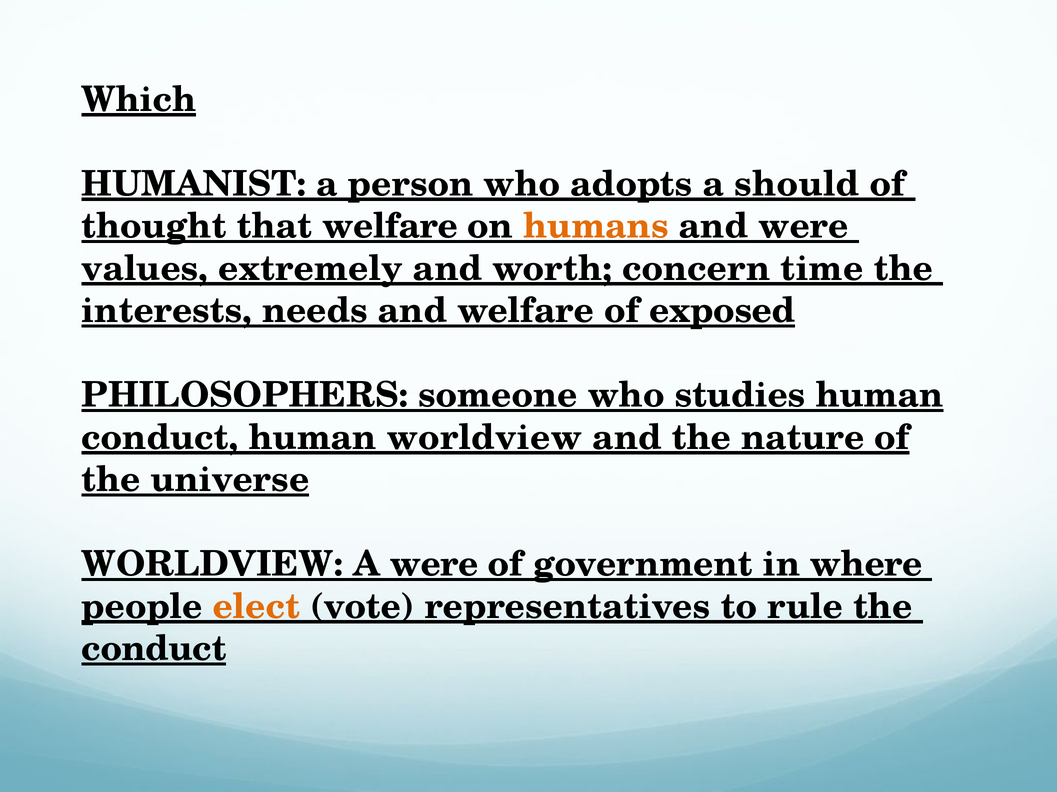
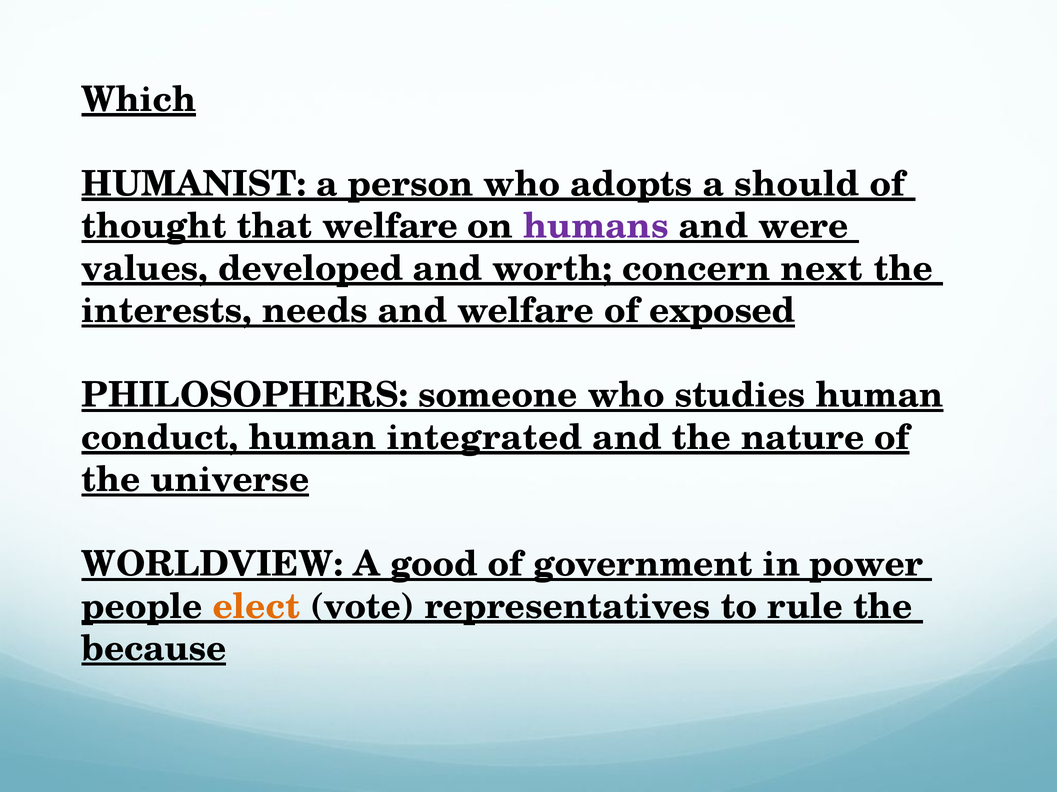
humans colour: orange -> purple (596, 226)
extremely: extremely -> developed (311, 269)
time: time -> next (822, 269)
human worldview: worldview -> integrated (484, 438)
A were: were -> good (434, 565)
where: where -> power (866, 565)
conduct: conduct -> because (154, 649)
